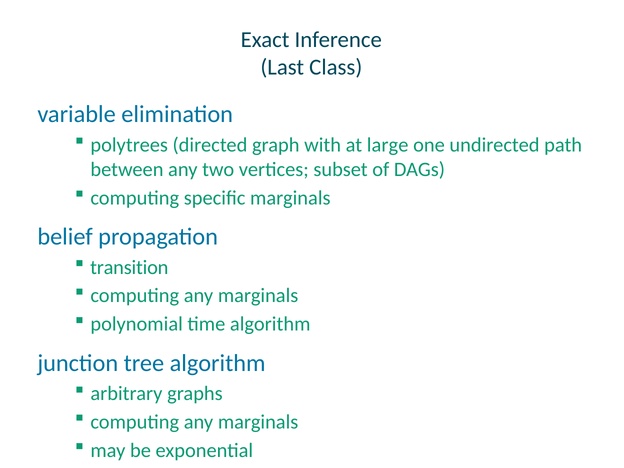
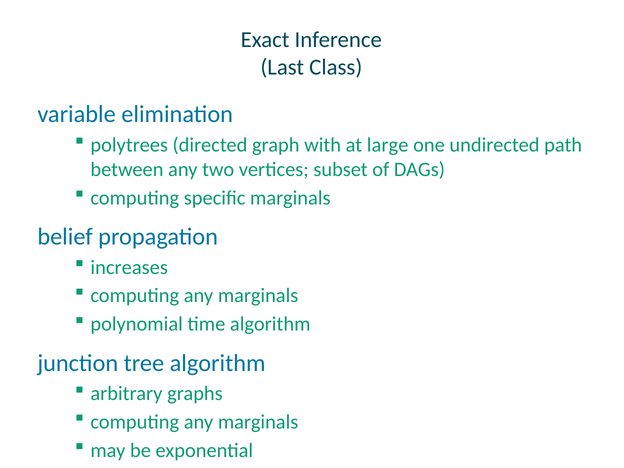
transition: transition -> increases (129, 267)
